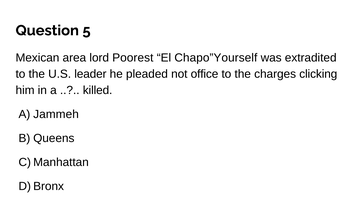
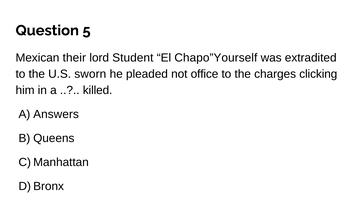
area: area -> their (74, 58)
Poorest: Poorest -> Student (133, 58)
leader: leader -> sworn (90, 74)
Jammeh: Jammeh -> Answers (56, 115)
